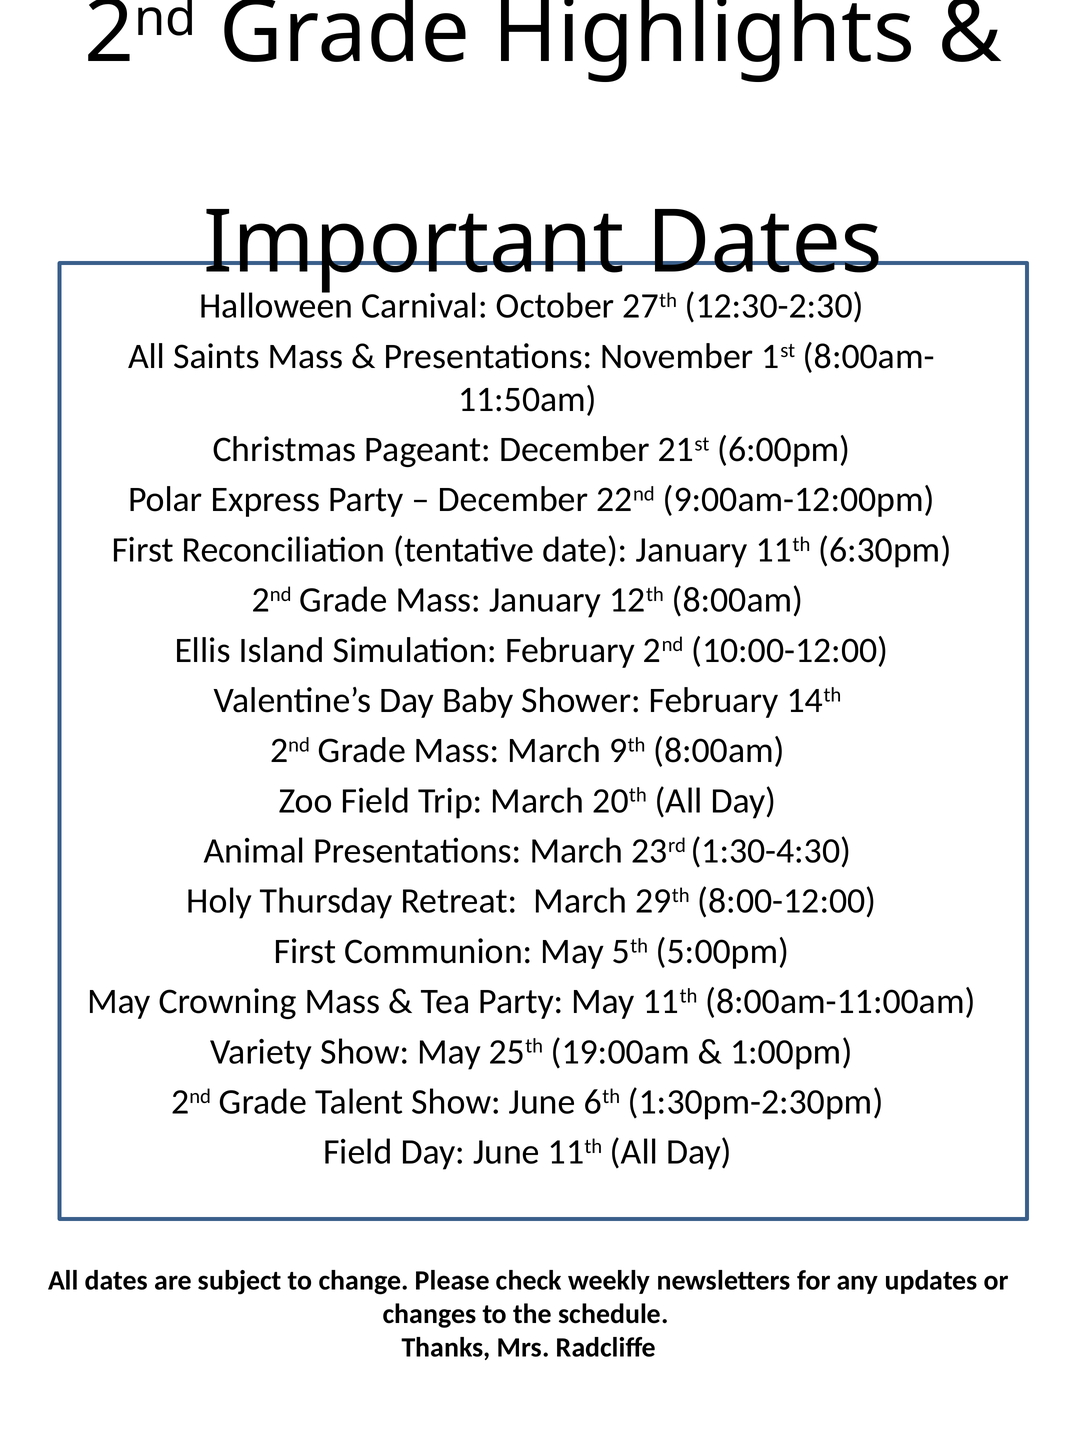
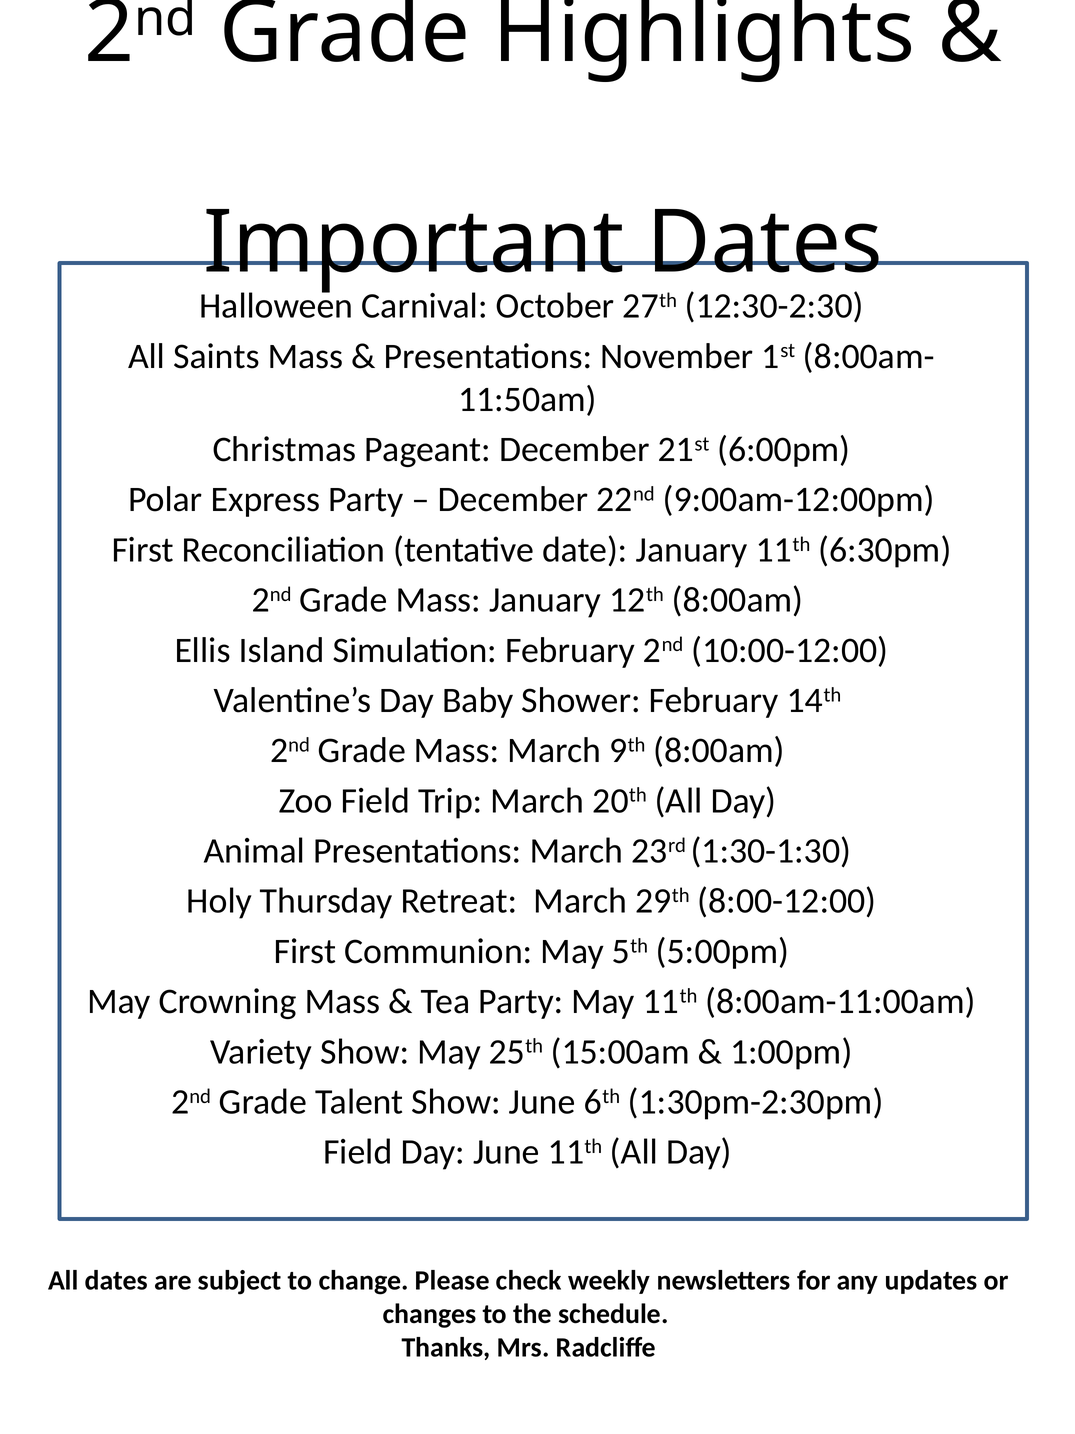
1:30-4:30: 1:30-4:30 -> 1:30-1:30 (771, 851)
19:00am: 19:00am -> 15:00am (620, 1051)
